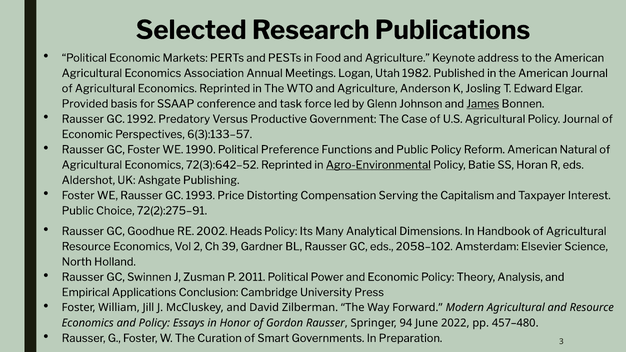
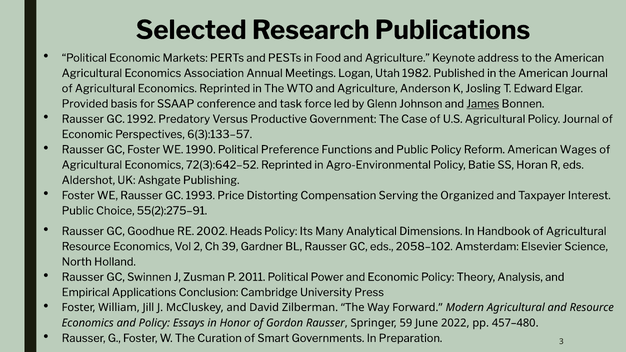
Natural: Natural -> Wages (578, 150)
Agro-Environmental underline: present -> none (378, 165)
Capitalism: Capitalism -> Organized (467, 196)
72(2):275–91: 72(2):275–91 -> 55(2):275–91 (172, 211)
94: 94 -> 59 (406, 323)
